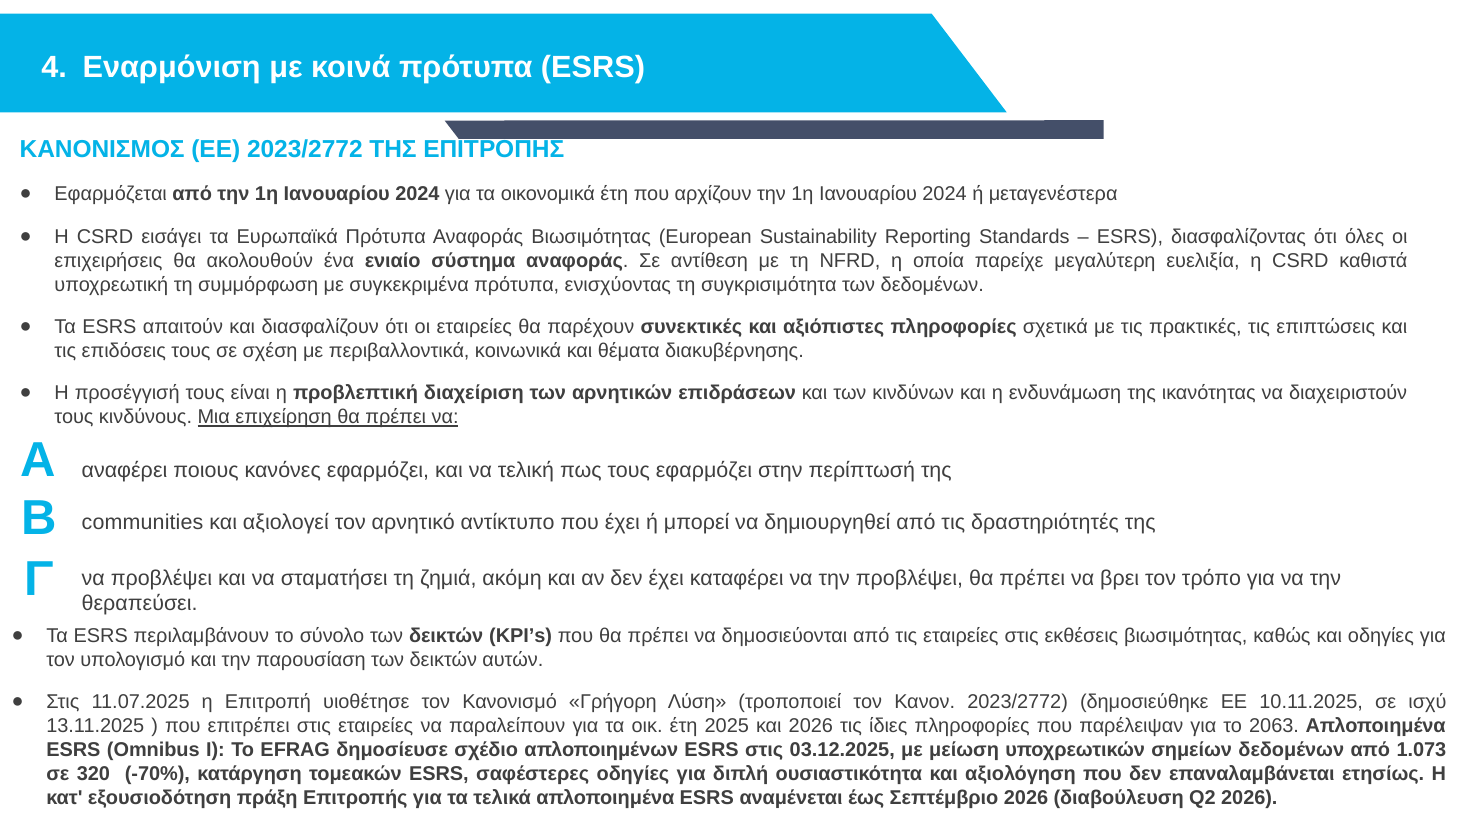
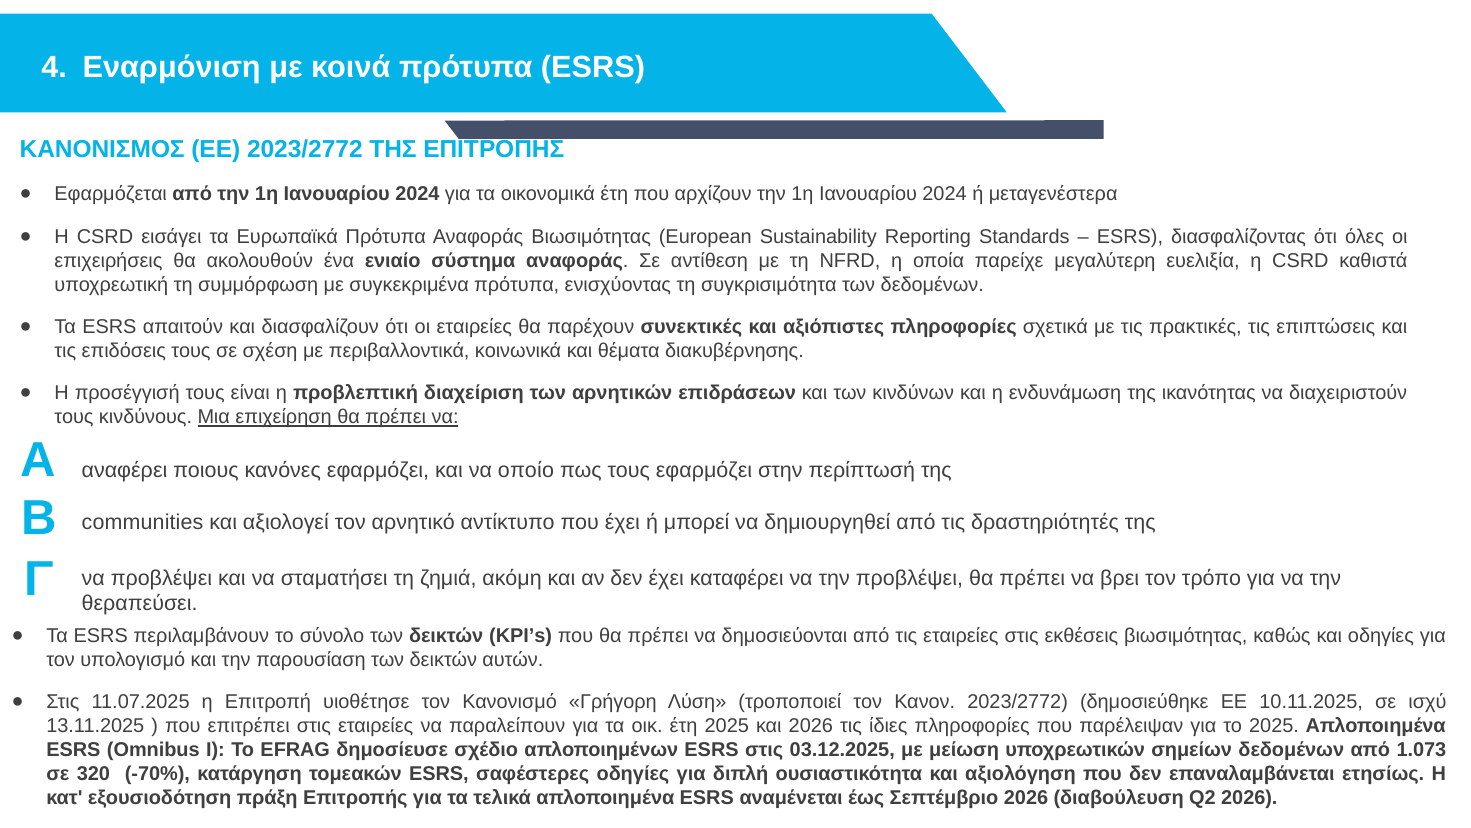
τελική: τελική -> οποίο (526, 470)
το 2063: 2063 -> 2025 (1274, 726)
